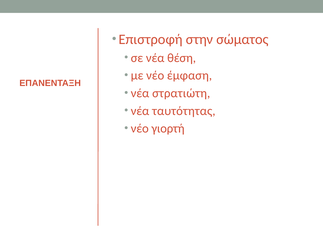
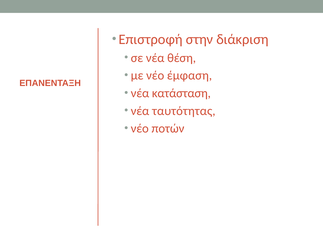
σώματος: σώματος -> διάκριση (242, 39)
στρατιώτη: στρατιώτη -> κατάσταση (181, 93)
γιορτή: γιορτή -> ποτών (168, 128)
